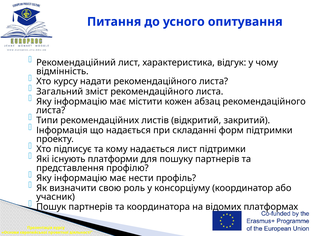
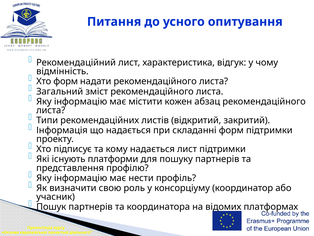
Хто курсу: курсу -> форм (66, 81)
